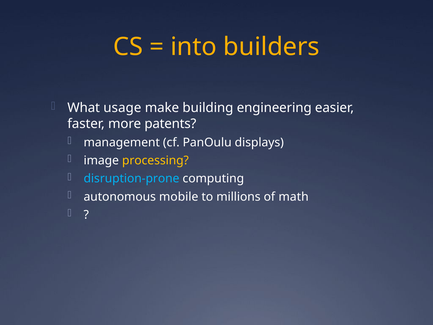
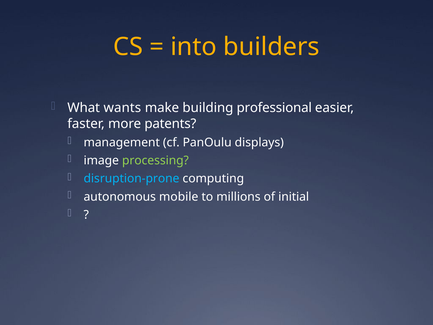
usage: usage -> wants (122, 108)
engineering: engineering -> professional (274, 108)
processing colour: yellow -> light green (155, 160)
math: math -> initial (294, 197)
